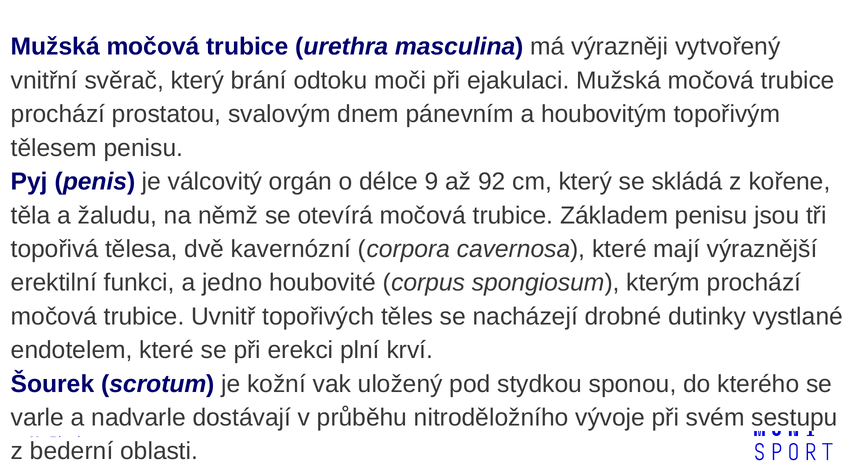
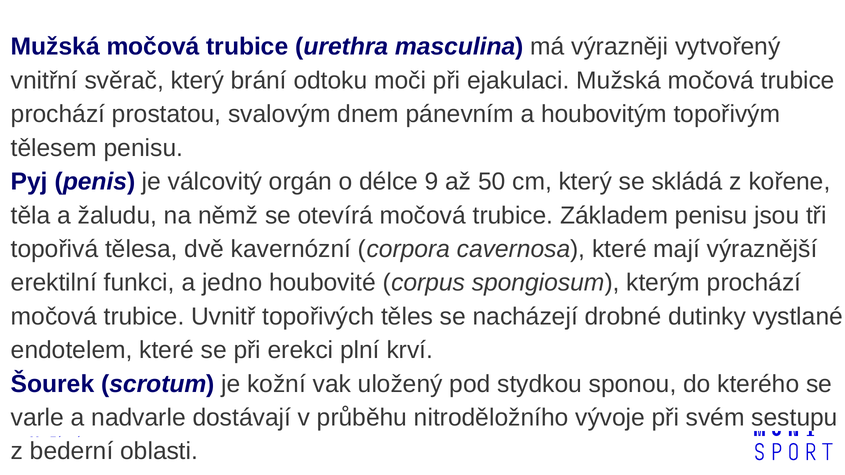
92: 92 -> 50 (492, 182)
